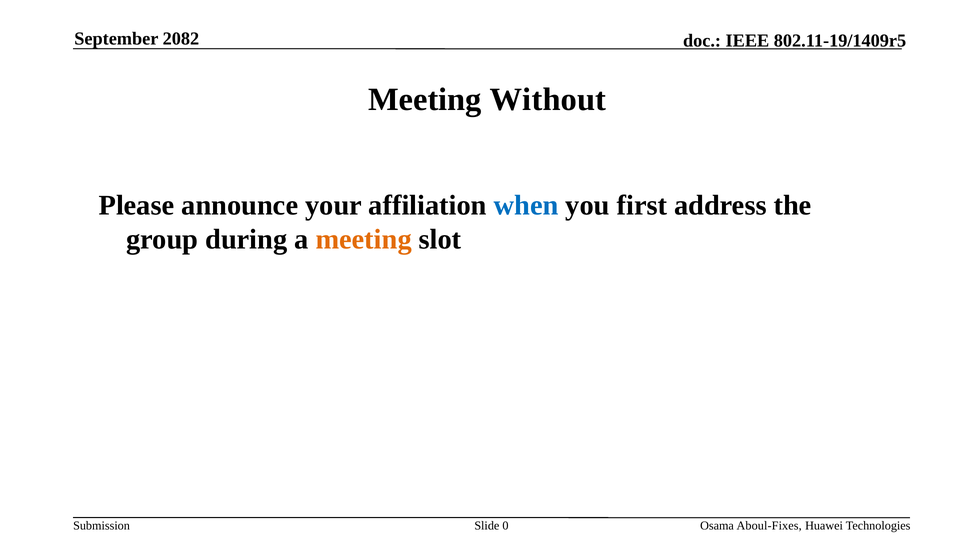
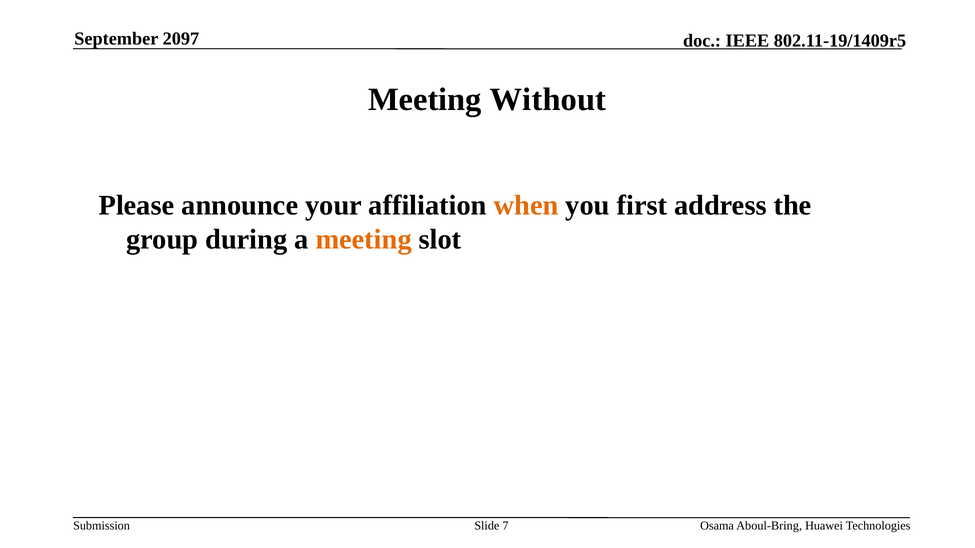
2082: 2082 -> 2097 (181, 39)
when colour: blue -> orange (526, 206)
0: 0 -> 7 (506, 526)
Aboul-Fixes: Aboul-Fixes -> Aboul-Bring (769, 526)
